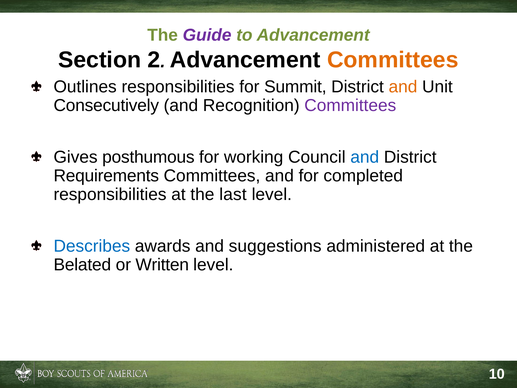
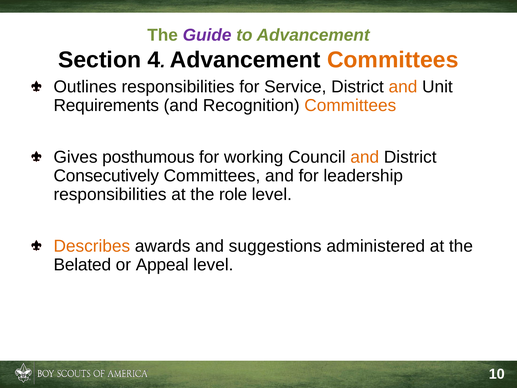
2: 2 -> 4 (154, 60)
Summit: Summit -> Service (295, 87)
Consecutively: Consecutively -> Requirements (106, 106)
Committees colour: purple -> orange (350, 106)
and colour: blue -> orange (365, 157)
Requirements: Requirements -> Consecutively (106, 176)
completed: completed -> leadership (363, 176)
last: last -> role (233, 194)
Describes colour: blue -> orange (92, 246)
Written: Written -> Appeal (162, 264)
